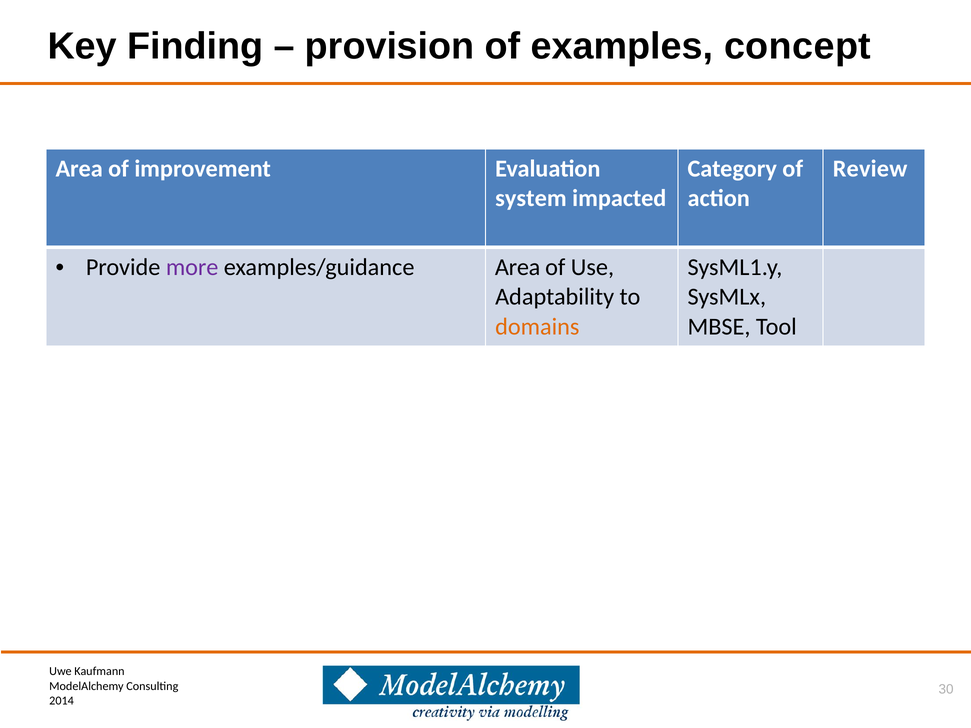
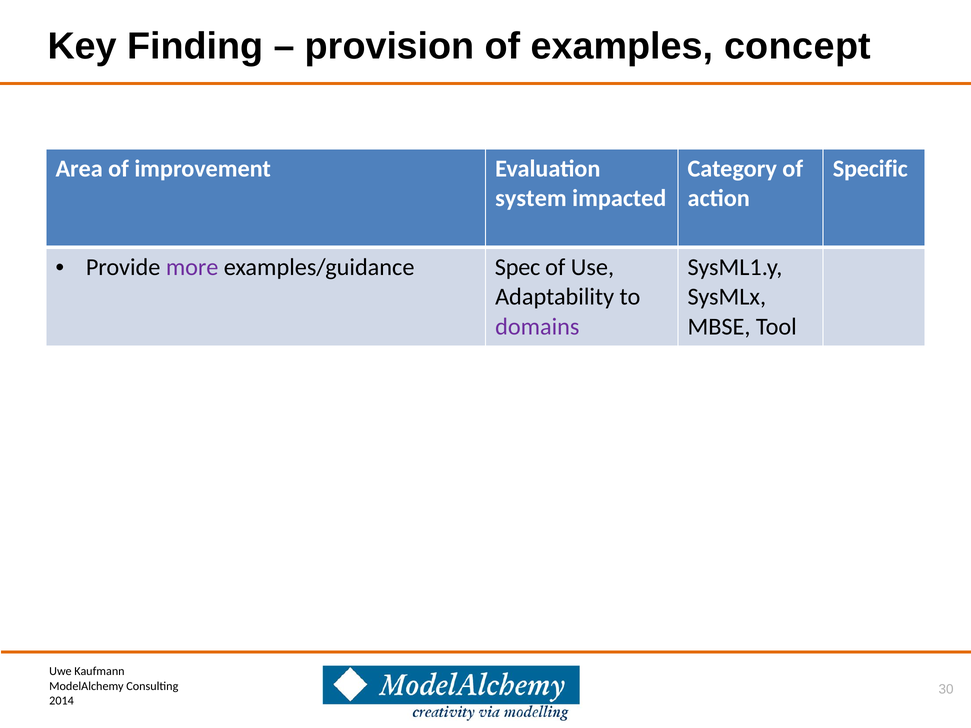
Review: Review -> Specific (870, 169)
examples/guidance Area: Area -> Spec (518, 267)
domains colour: orange -> purple (537, 327)
